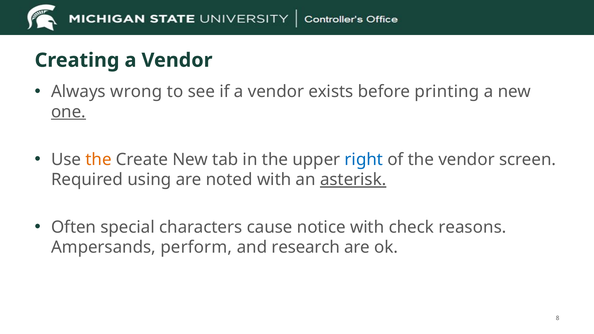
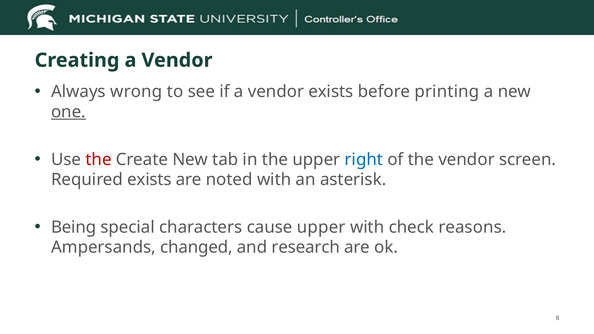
the colour: orange -> red (99, 159)
Required using: using -> exists (149, 180)
asterisk underline: present -> none (353, 180)
Often: Often -> Being (74, 227)
cause notice: notice -> upper (321, 227)
perform: perform -> changed (196, 247)
